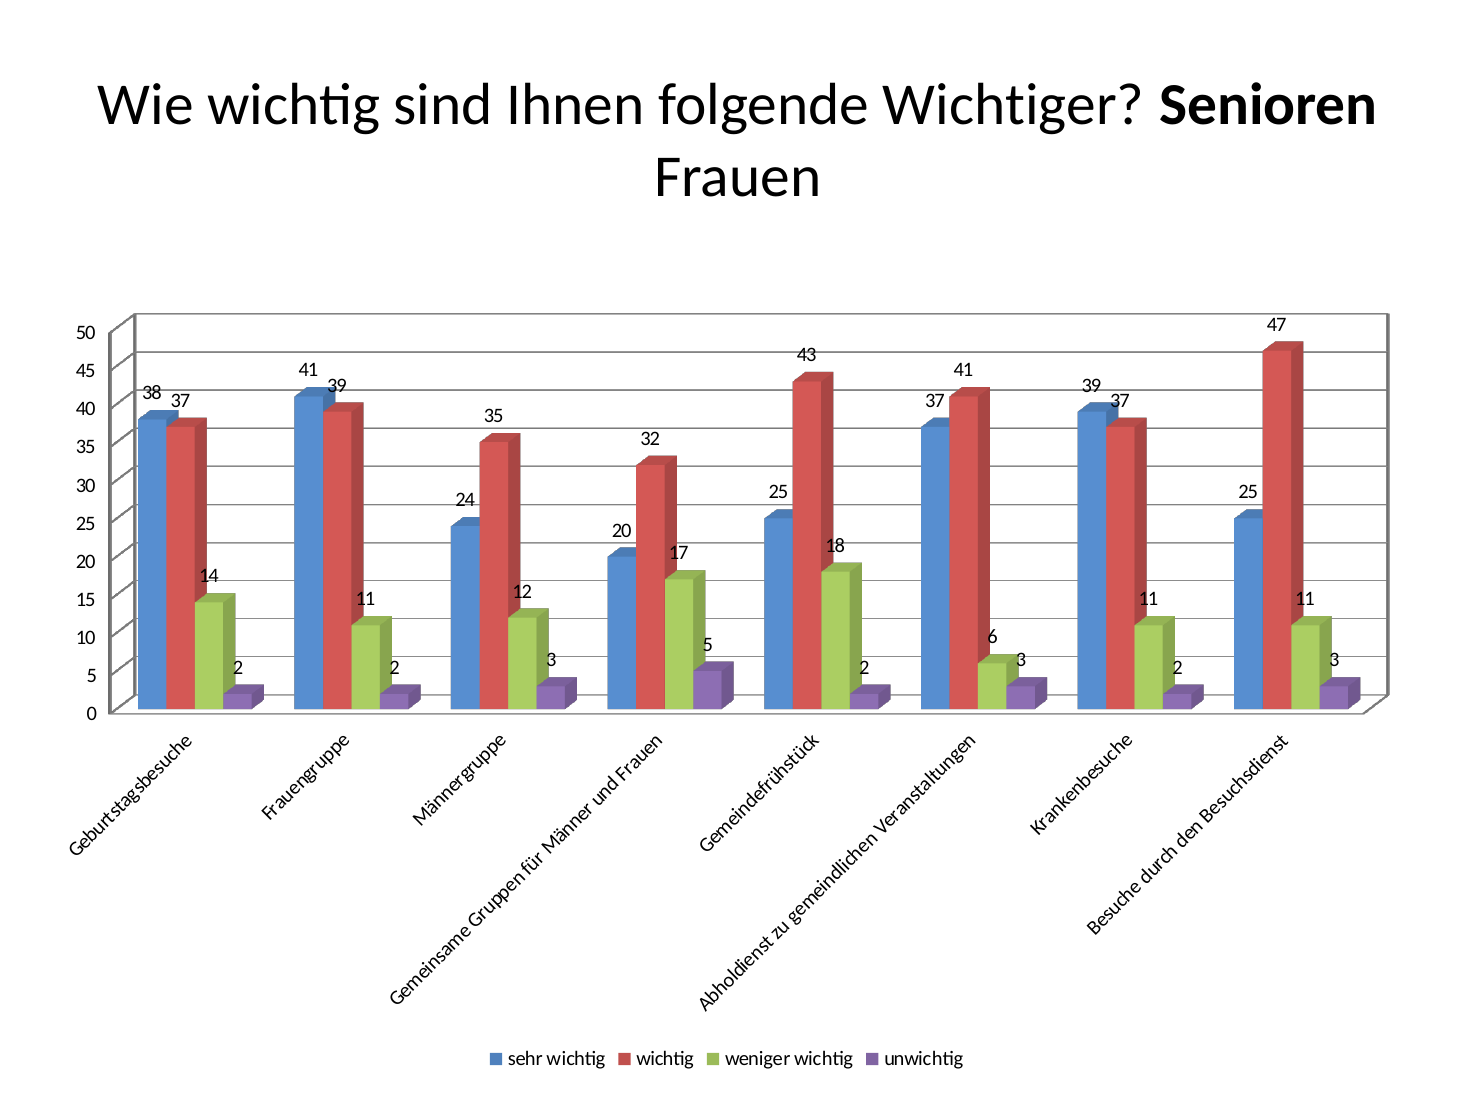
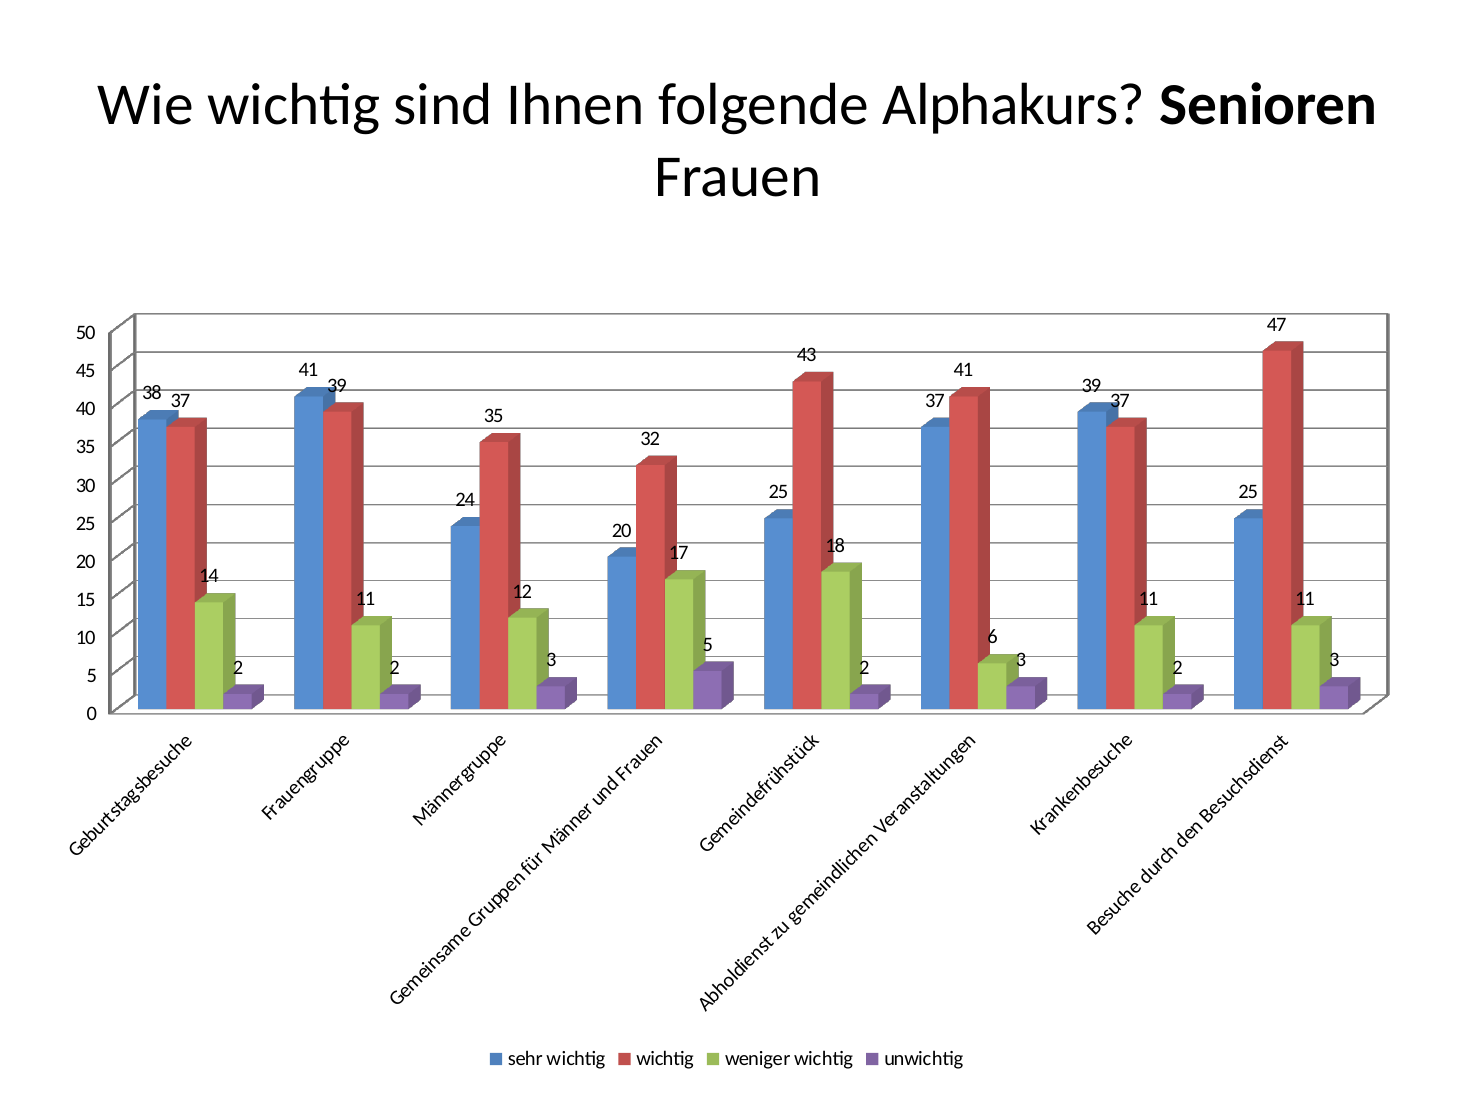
Wichtiger: Wichtiger -> Alphakurs (1014, 105)
